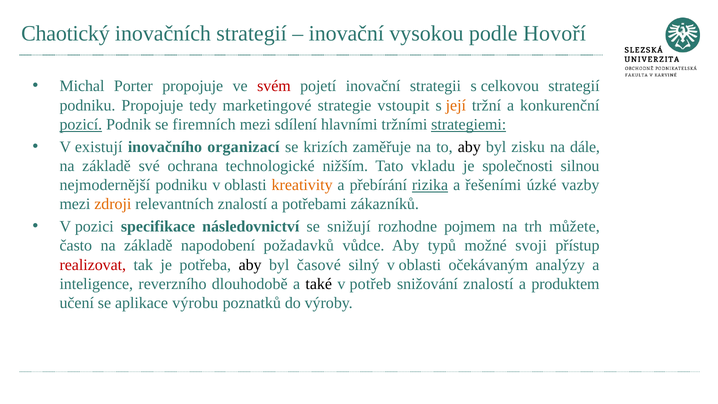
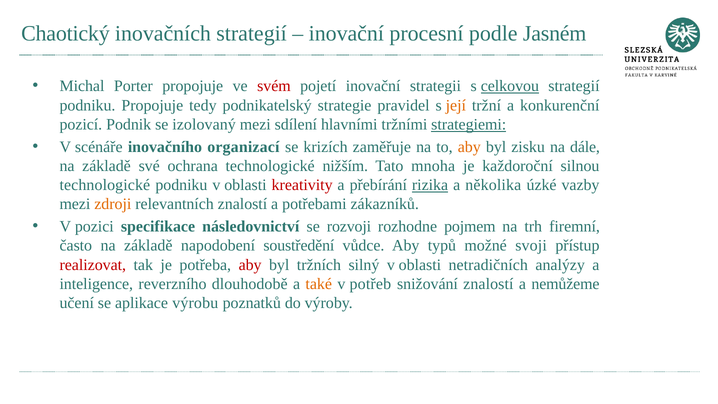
vysokou: vysokou -> procesní (426, 34)
Hovoří: Hovoří -> Jasném (555, 34)
celkovou underline: none -> present (510, 86)
marketingové: marketingové -> podnikatelský (267, 105)
vstoupit: vstoupit -> pravidel (404, 105)
pozicí underline: present -> none (81, 124)
firemních: firemních -> izolovaný (204, 124)
existují: existují -> scénáře (99, 147)
aby colour: black -> orange (469, 147)
vkladu: vkladu -> mnoha (433, 166)
společnosti: společnosti -> každoroční (518, 166)
nejmodernější: nejmodernější -> technologické (105, 185)
kreativity colour: orange -> red (302, 185)
řešeními: řešeními -> několika (493, 185)
snižují: snižují -> rozvoji (349, 226)
můžete: můžete -> firemní (575, 226)
požadavků: požadavků -> soustředění (299, 246)
aby colour: black -> red (250, 265)
časové: časové -> tržních (319, 265)
očekávaným: očekávaným -> netradičních (488, 265)
také colour: black -> orange (319, 284)
produktem: produktem -> nemůžeme (565, 284)
